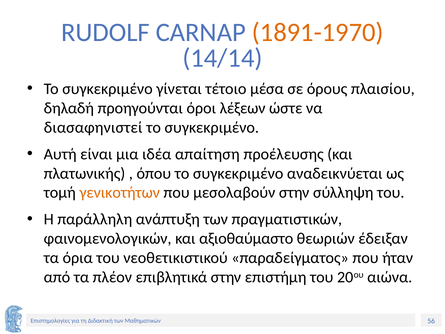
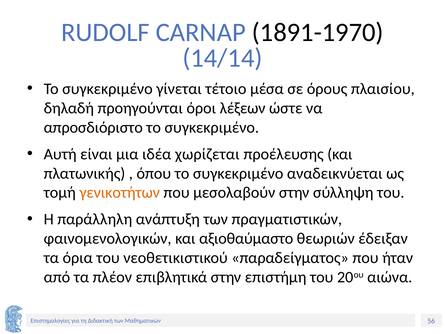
1891-1970 colour: orange -> black (318, 32)
διασαφηνιστεί: διασαφηνιστεί -> απροσδιόριστο (93, 127)
απαίτηση: απαίτηση -> χωρίζεται (207, 154)
